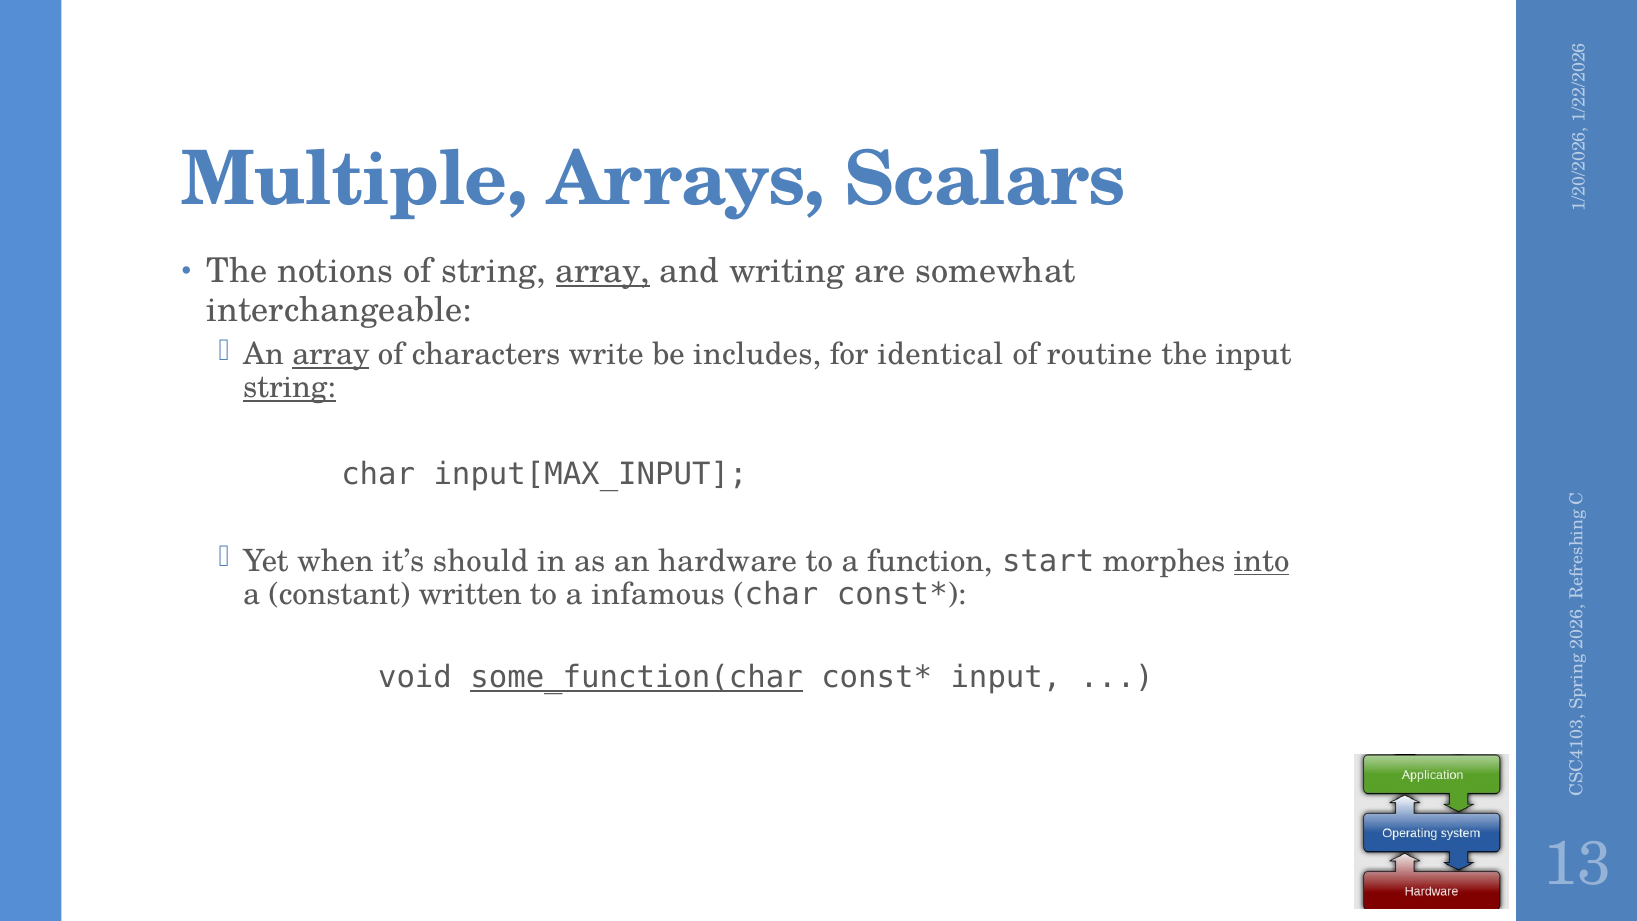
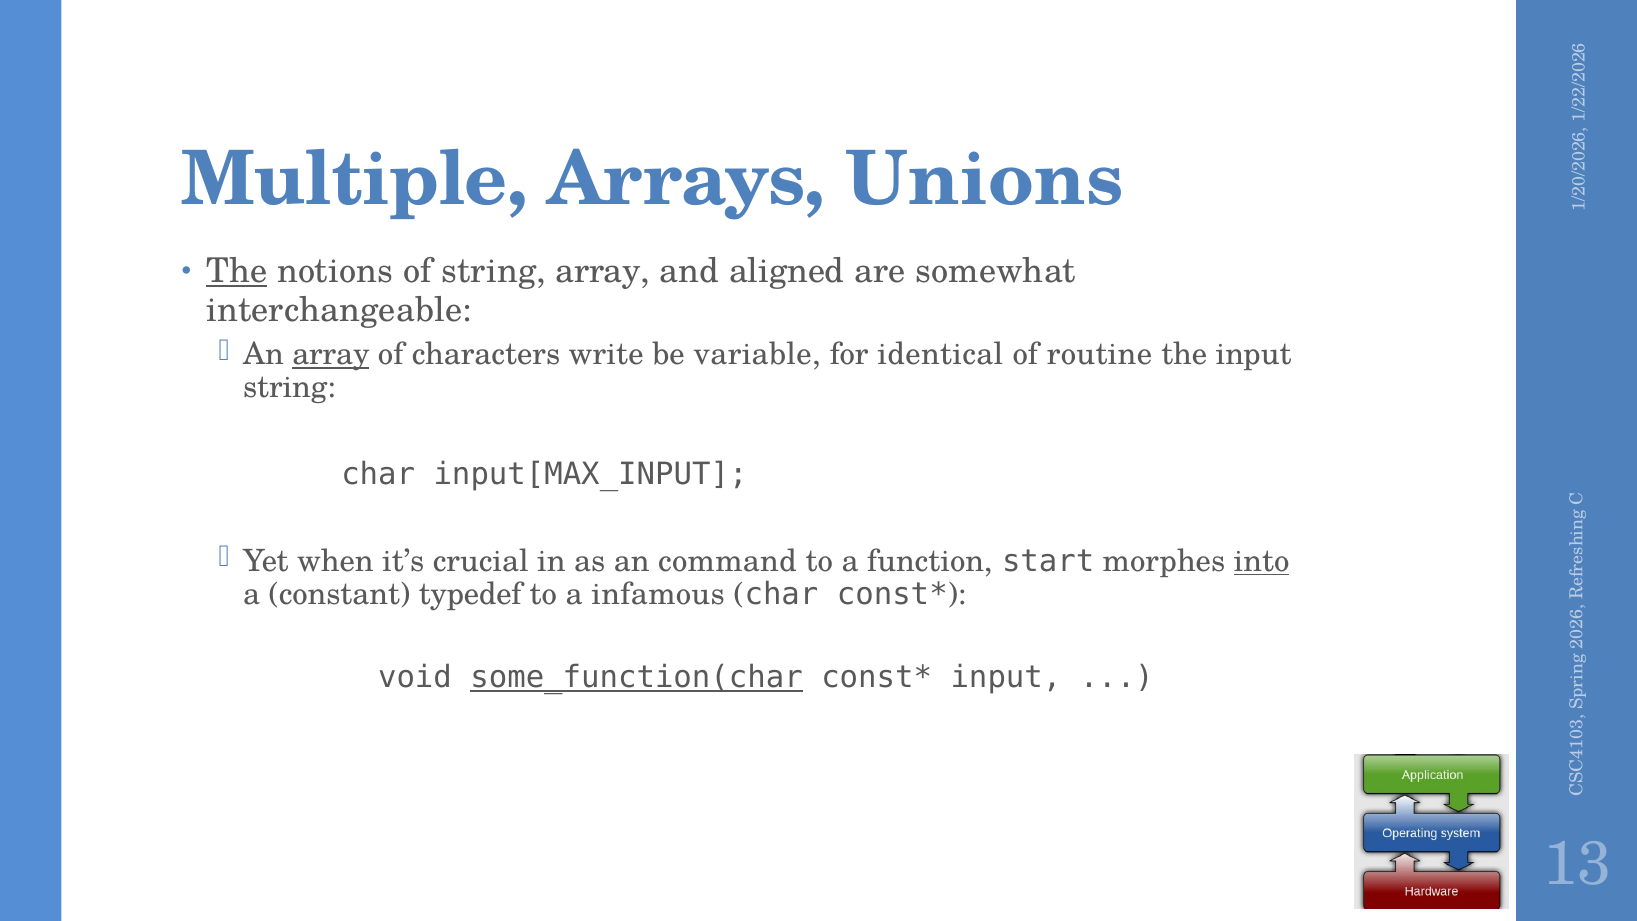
Scalars: Scalars -> Unions (985, 180)
The underline: none -> present (237, 272)
array underline: present -> none (603, 272)
writing: writing -> aligned (787, 272)
includes: includes -> variable (757, 354)
string underline: present -> none (289, 388)
should: should -> crucial (481, 561)
hardware: hardware -> command (728, 561)
written: written -> typedef (470, 594)
